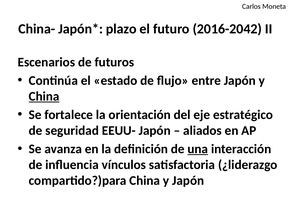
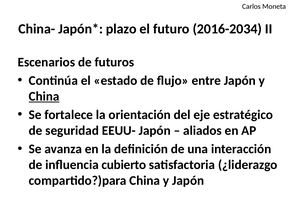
2016-2042: 2016-2042 -> 2016-2034 (227, 29)
una underline: present -> none (198, 148)
vínculos: vínculos -> cubierto (124, 164)
